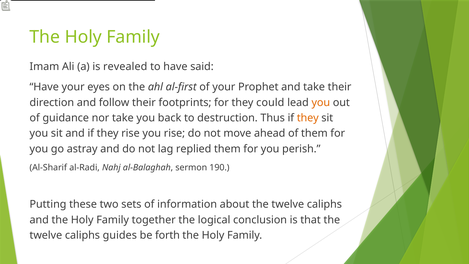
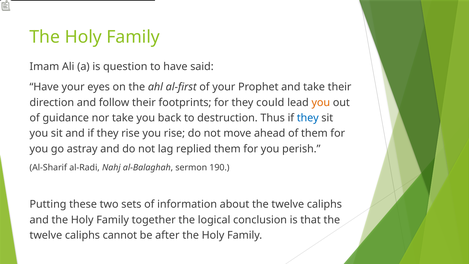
revealed: revealed -> question (125, 67)
they colour: orange -> blue (308, 118)
guides: guides -> cannot (120, 235)
forth: forth -> after (167, 235)
